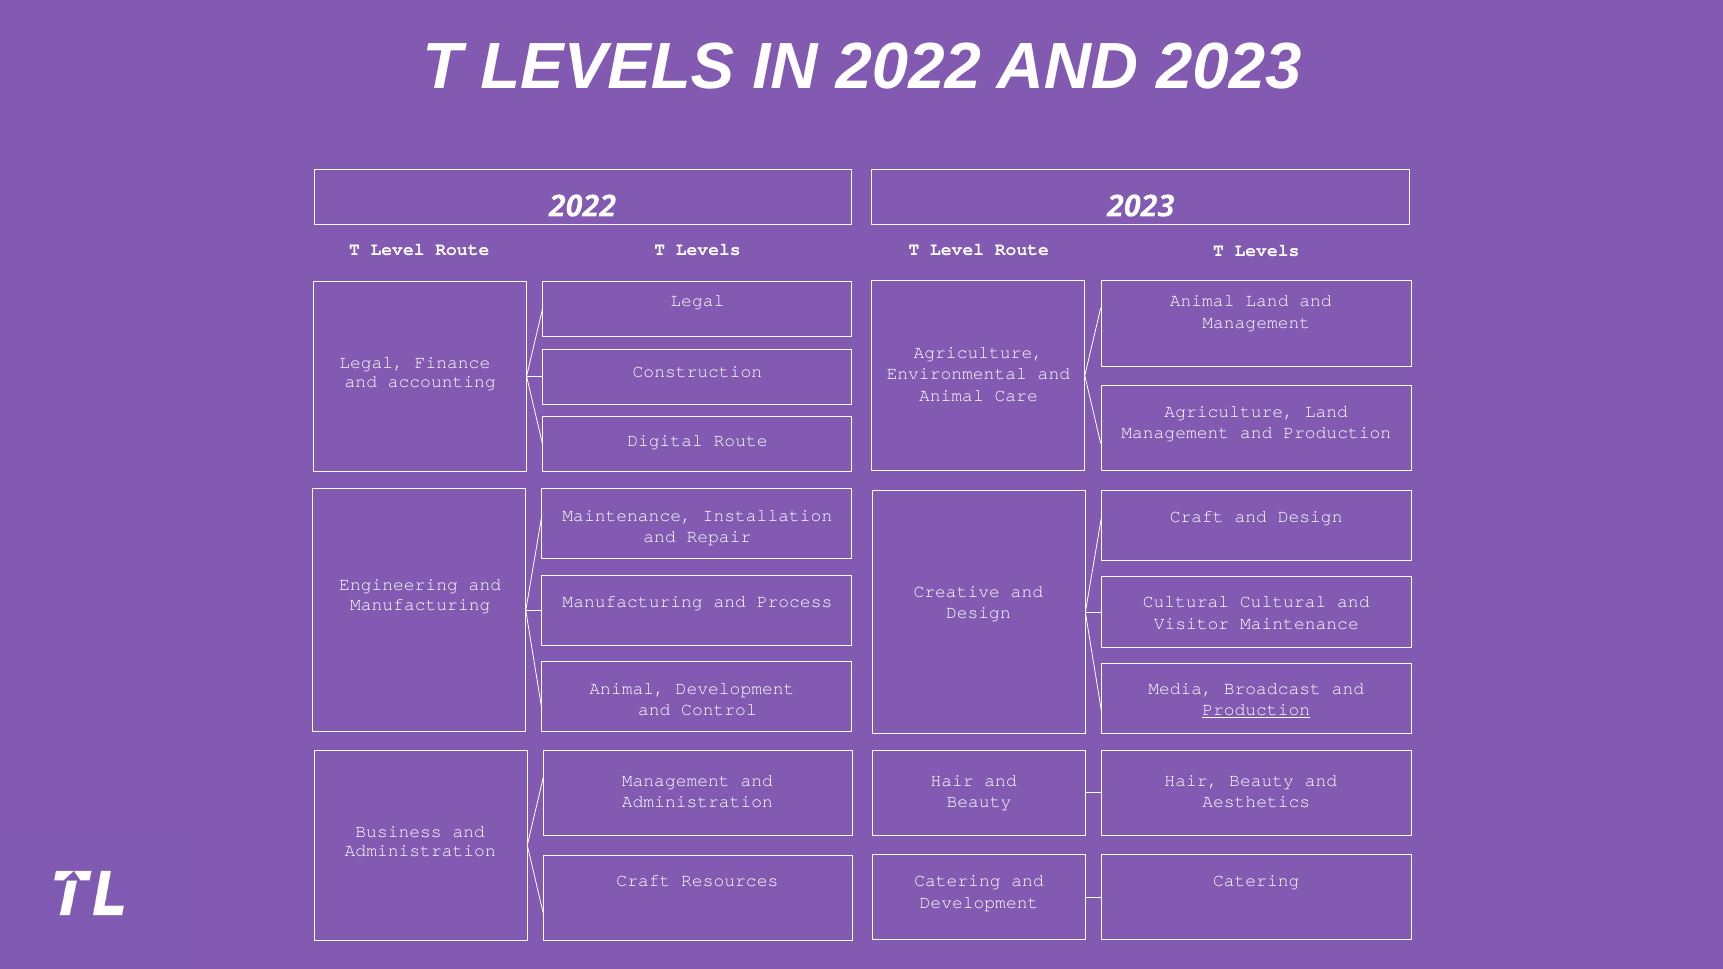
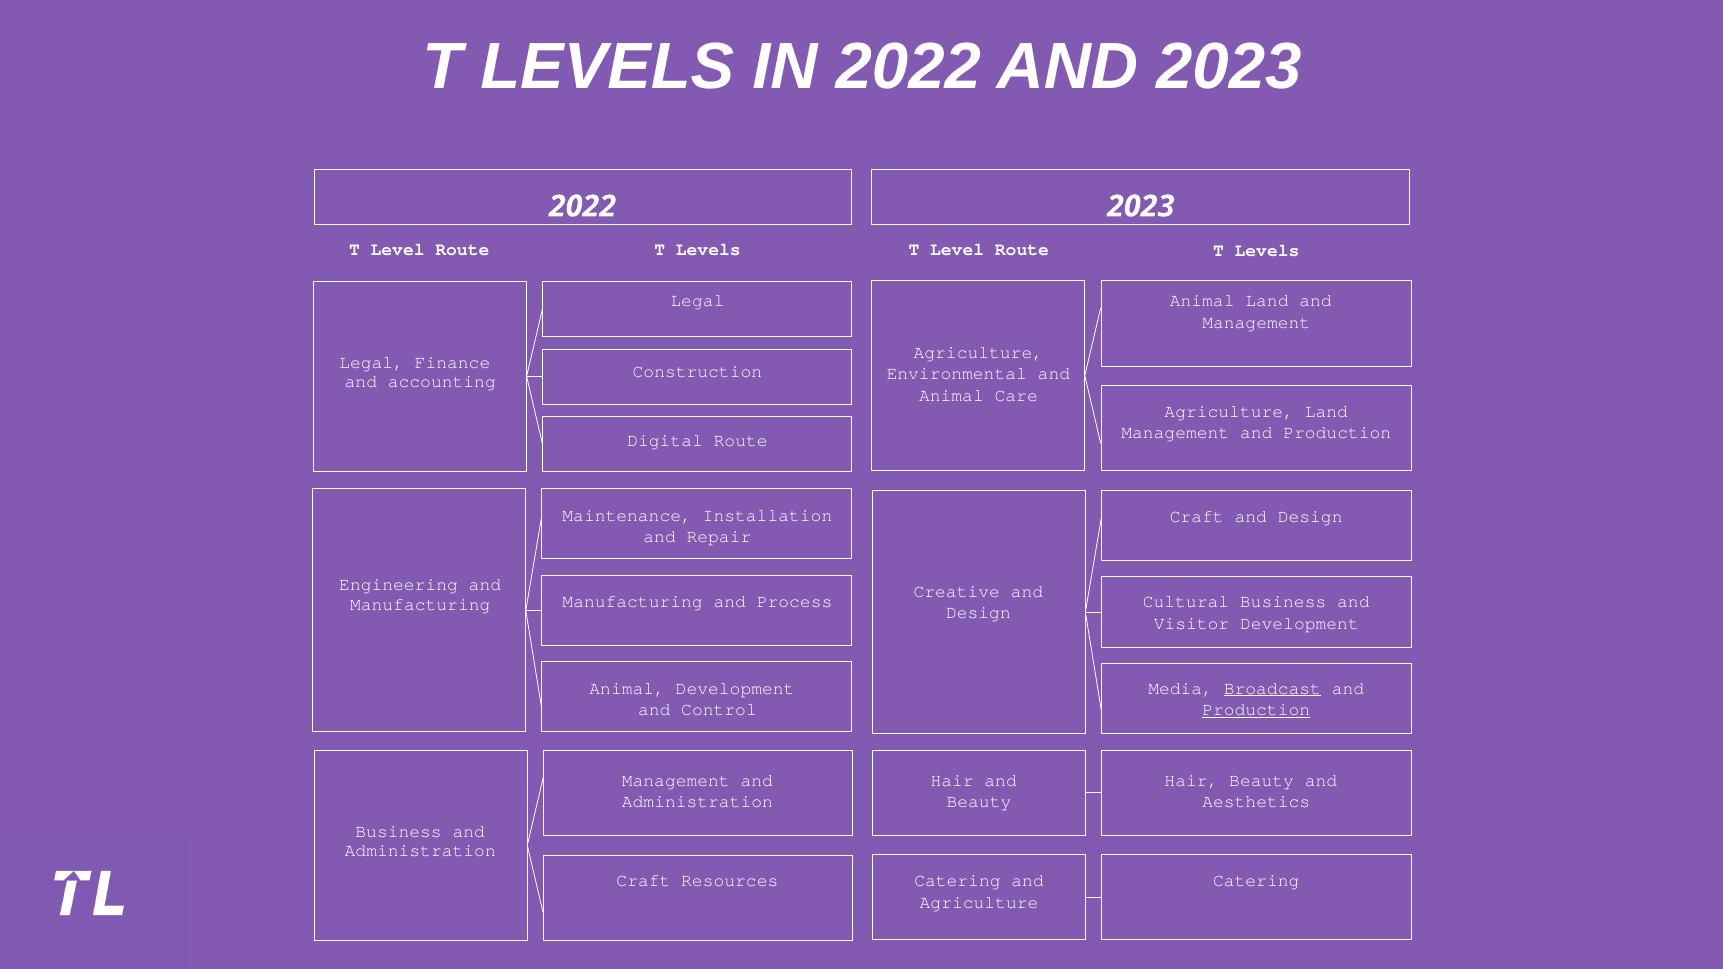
Cultural Cultural: Cultural -> Business (1283, 602)
Visitor Maintenance: Maintenance -> Development (1299, 623)
Broadcast underline: none -> present (1272, 688)
Development: Development -> Agriculture (979, 902)
